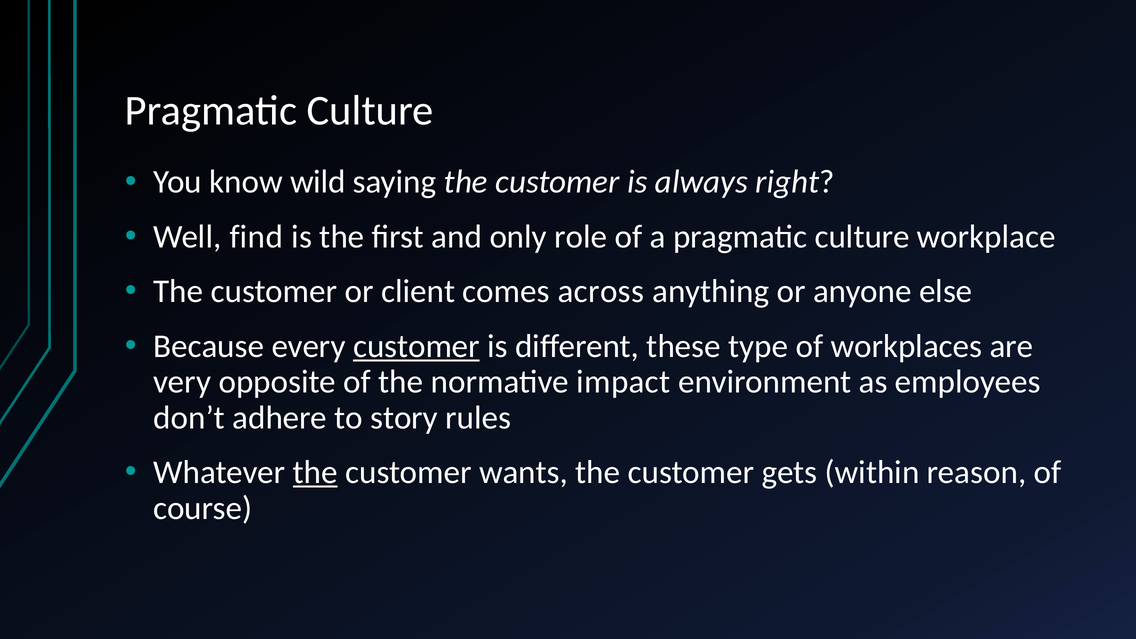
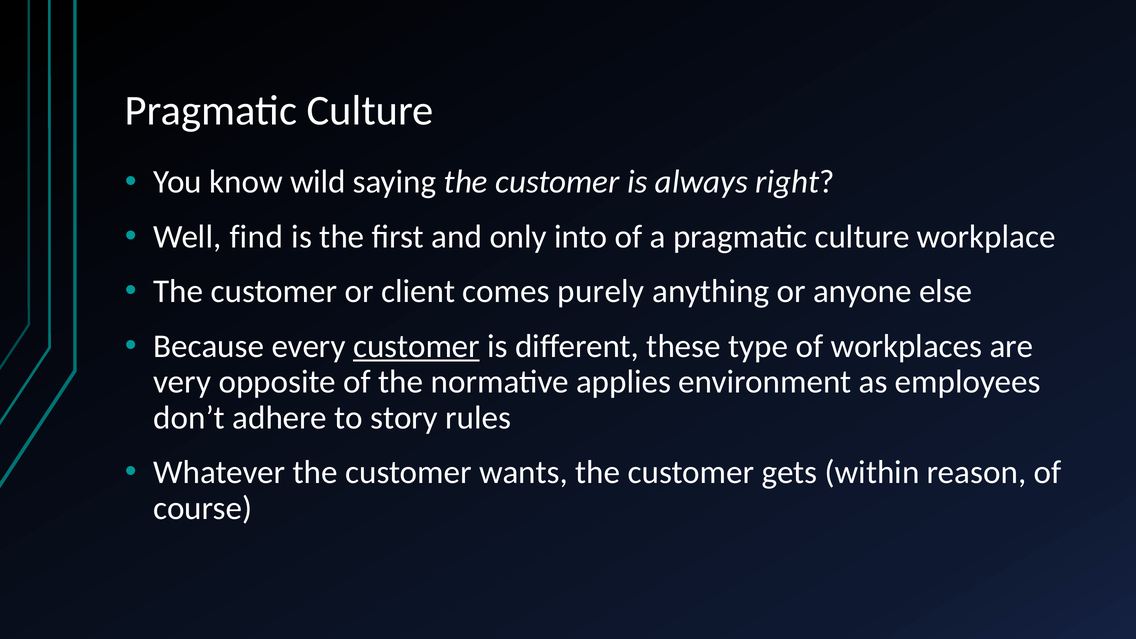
role: role -> into (581, 237)
across: across -> purely (601, 291)
impact: impact -> applies (624, 382)
the underline: present -> none (315, 472)
